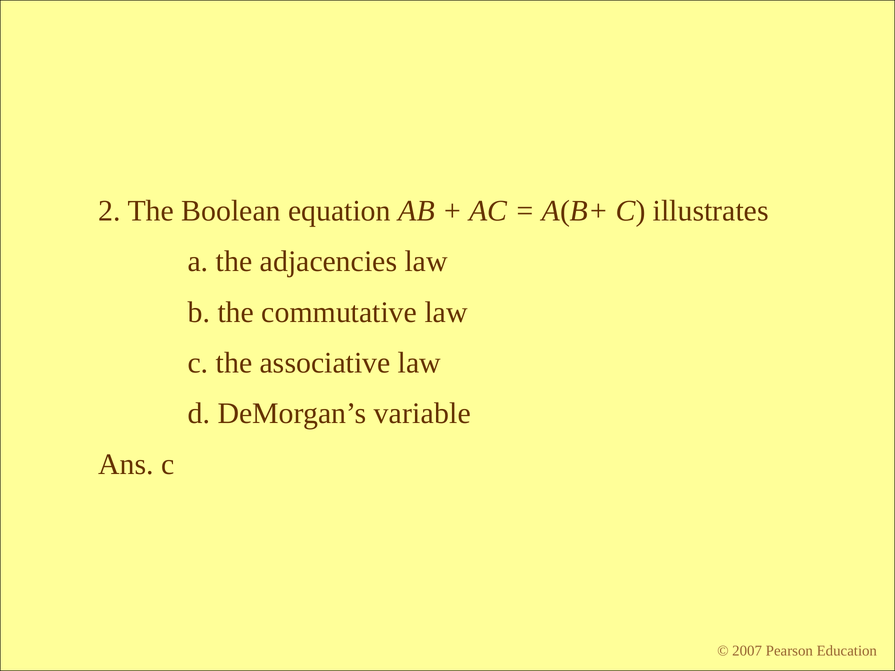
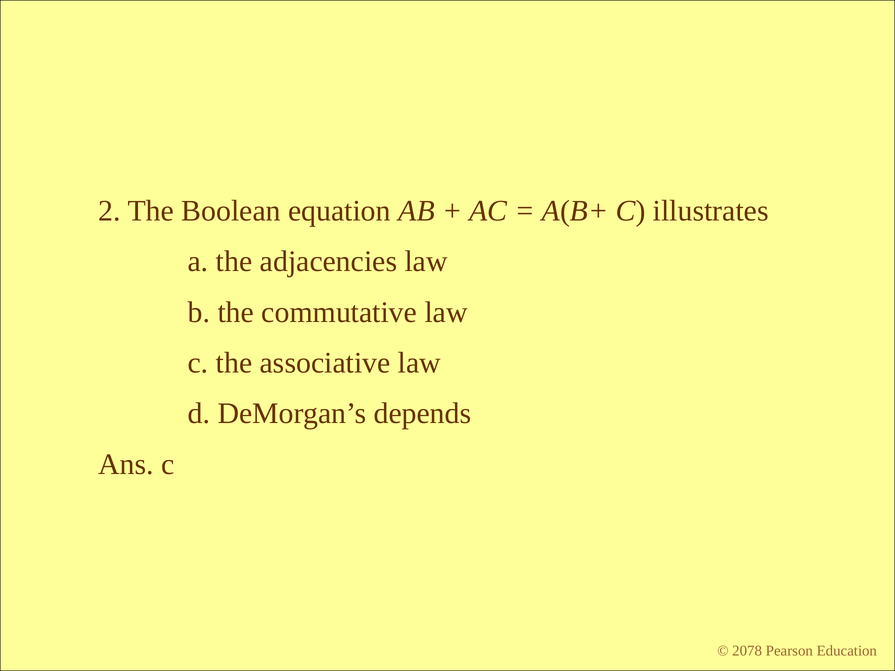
variable: variable -> depends (422, 414)
2007: 2007 -> 2078 (747, 651)
